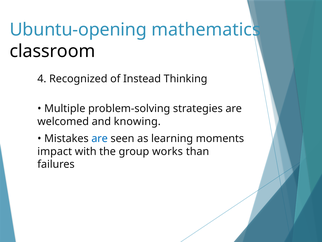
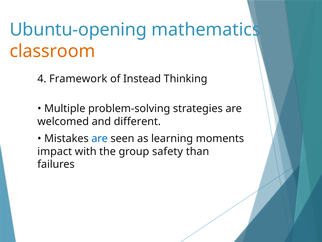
classroom colour: black -> orange (52, 51)
Recognized: Recognized -> Framework (78, 79)
knowing: knowing -> different (137, 121)
works: works -> safety (168, 151)
